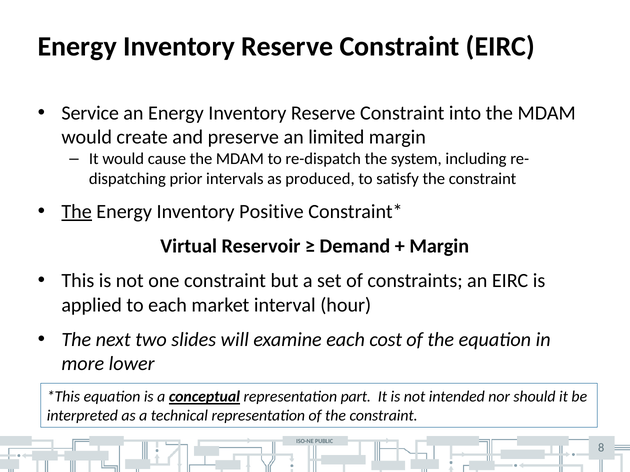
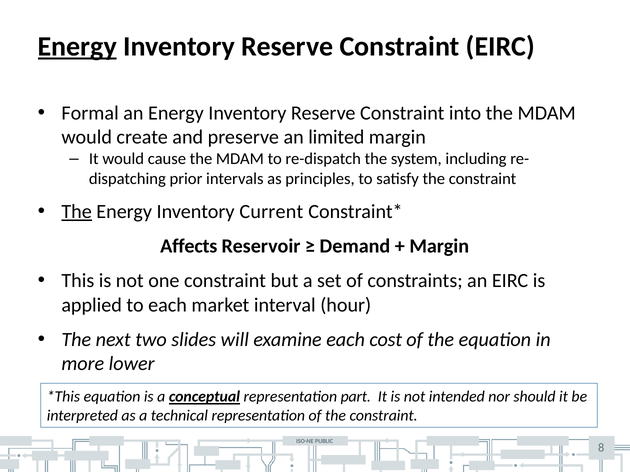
Energy underline: none -> present (77, 47)
Service: Service -> Formal (90, 113)
produced: produced -> principles (320, 179)
Positive: Positive -> Current (271, 212)
Virtual: Virtual -> Affects (189, 246)
